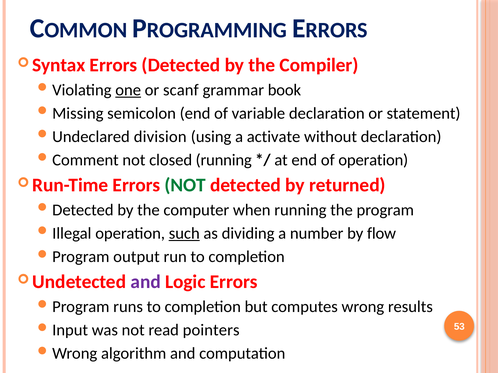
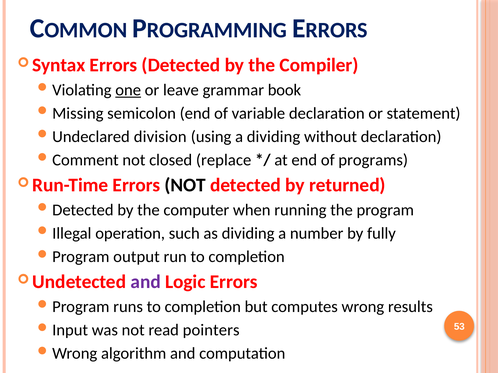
scanf: scanf -> leave (181, 90)
a activate: activate -> dividing (273, 137)
closed running: running -> replace (224, 160)
of operation: operation -> programs (373, 160)
NOT colour: green -> black (185, 185)
such underline: present -> none (184, 234)
flow: flow -> fully (381, 234)
